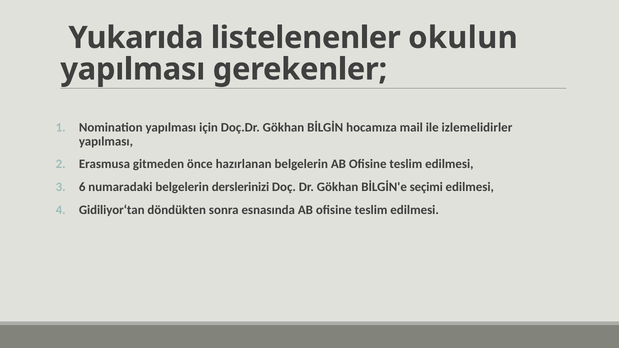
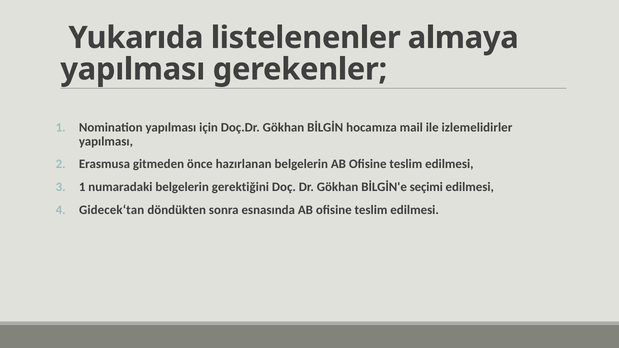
okulun: okulun -> almaya (463, 38)
6: 6 -> 1 (82, 187)
derslerinizi: derslerinizi -> gerektiğini (240, 187)
Gidiliyor‘tan: Gidiliyor‘tan -> Gidecek‘tan (112, 210)
